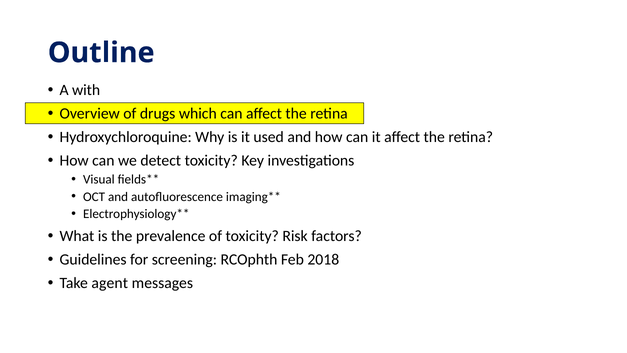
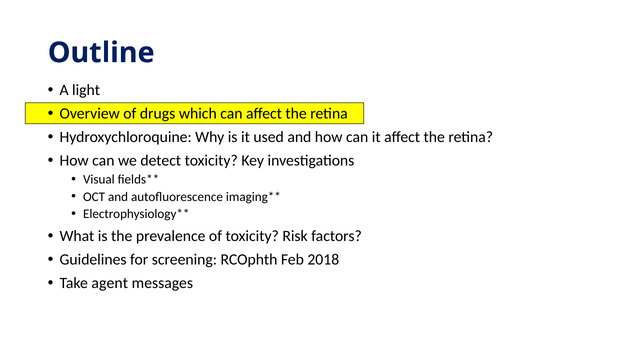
with: with -> light (86, 90)
